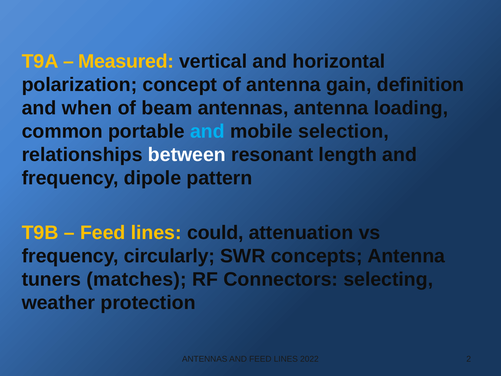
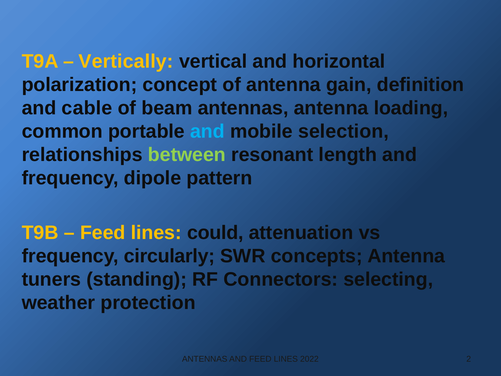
Measured: Measured -> Vertically (126, 61)
when: when -> cable (87, 108)
between colour: white -> light green (187, 155)
matches: matches -> standing (137, 279)
